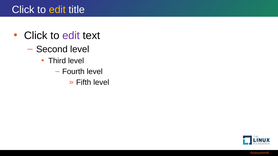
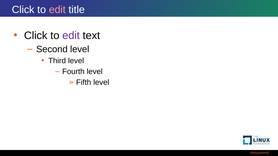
edit colour: yellow -> pink (57, 10)
